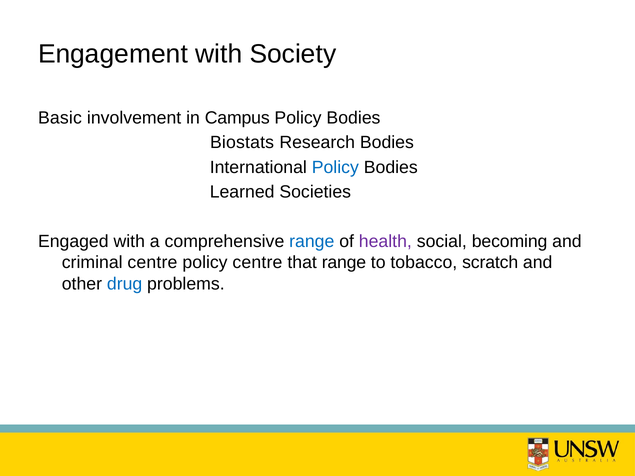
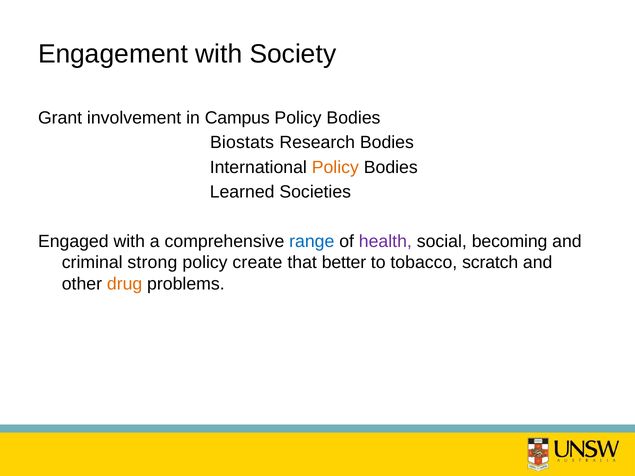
Basic: Basic -> Grant (60, 118)
Policy colour: blue -> orange (335, 167)
criminal centre: centre -> strong (152, 263)
policy centre: centre -> create (257, 263)
that range: range -> better (344, 263)
drug colour: blue -> orange (125, 284)
